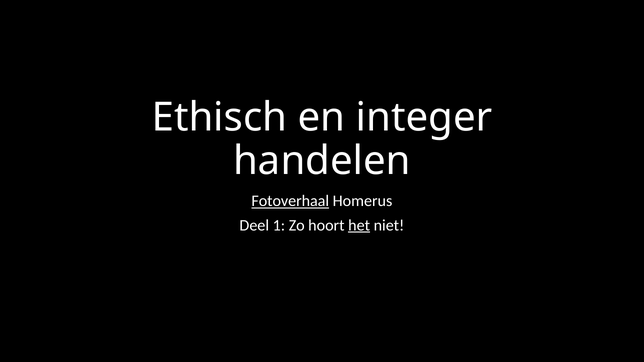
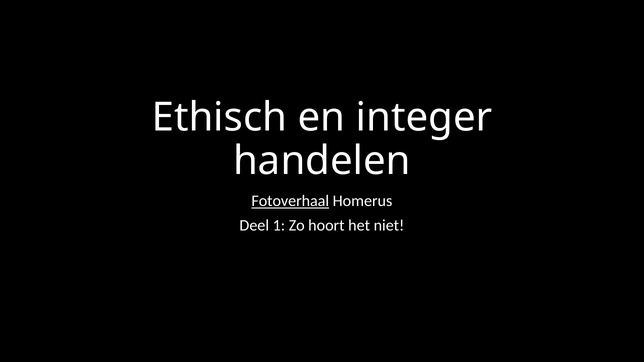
het underline: present -> none (359, 225)
